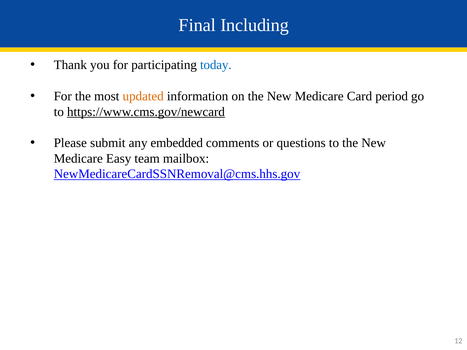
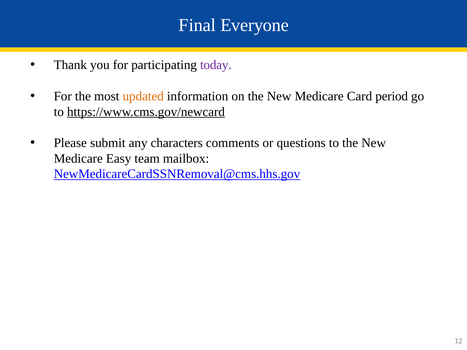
Including: Including -> Everyone (255, 25)
today colour: blue -> purple (216, 65)
embedded: embedded -> characters (177, 143)
